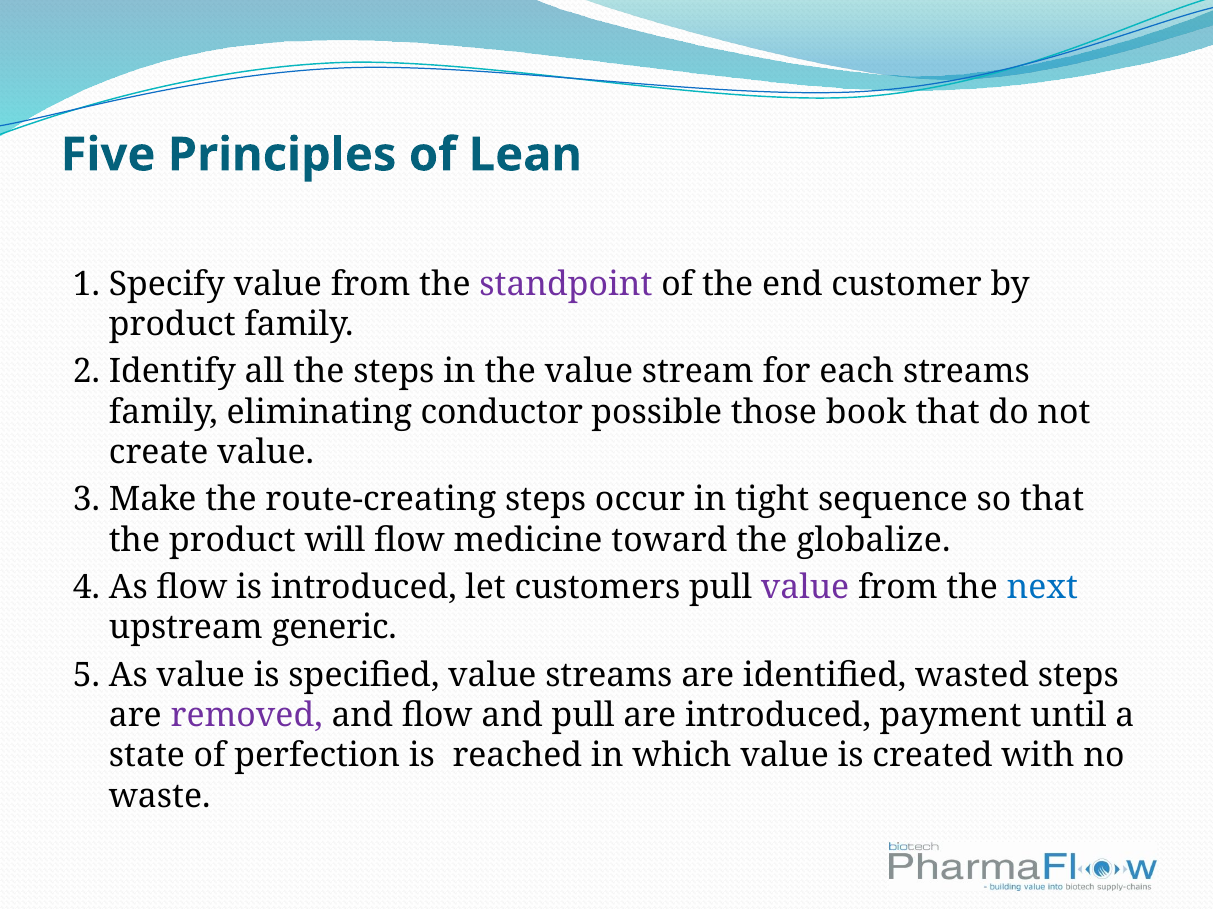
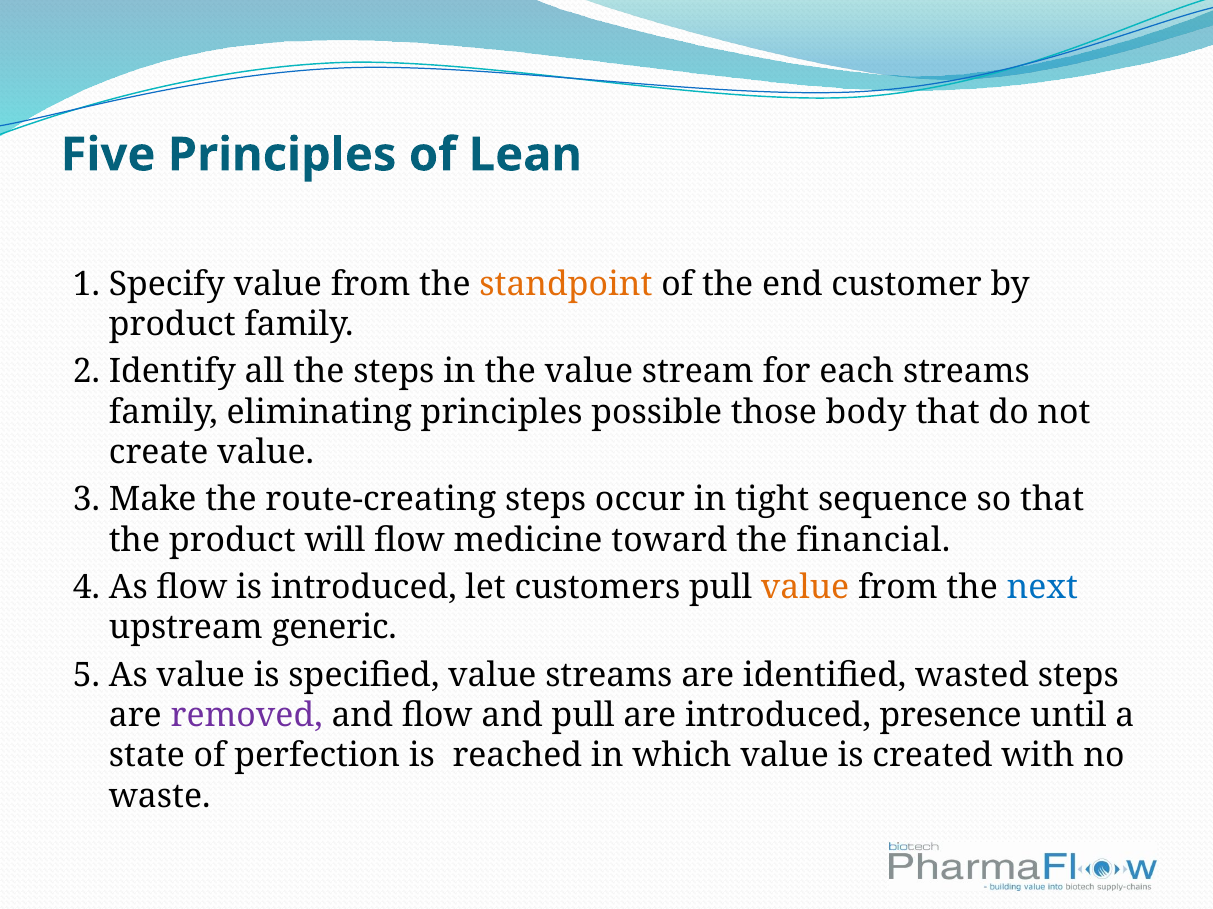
standpoint colour: purple -> orange (566, 285)
eliminating conductor: conductor -> principles (502, 413)
book: book -> body (866, 413)
globalize: globalize -> financial (873, 541)
value colour: purple -> orange (805, 588)
payment: payment -> presence (951, 716)
